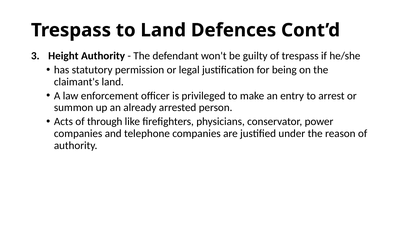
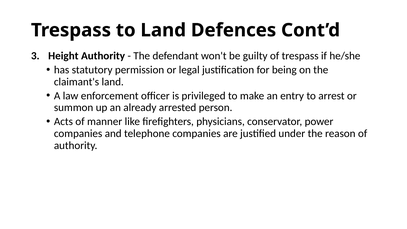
through: through -> manner (105, 122)
